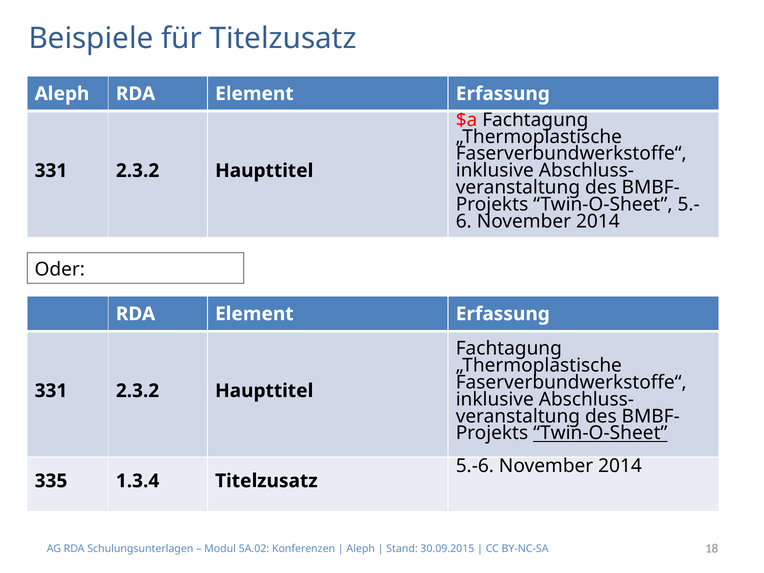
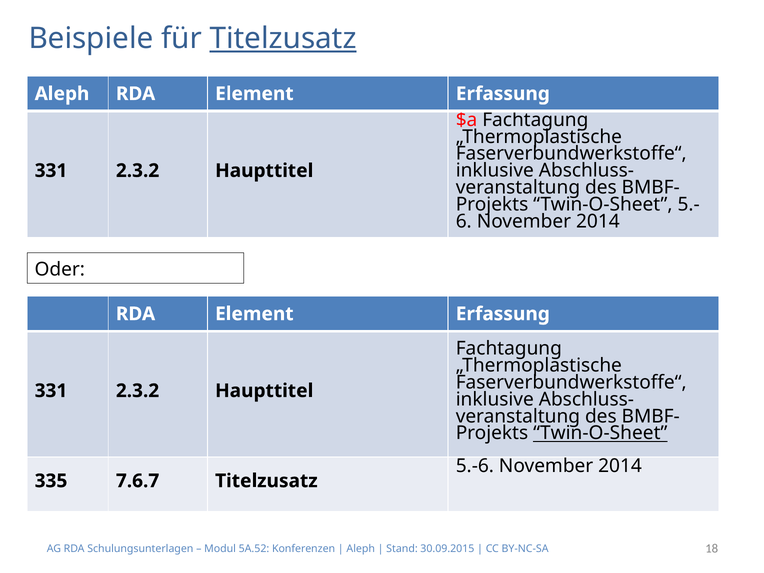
Titelzusatz underline: none -> present (283, 39)
1.3.4: 1.3.4 -> 7.6.7 (138, 481)
5A.02: 5A.02 -> 5A.52 (254, 549)
